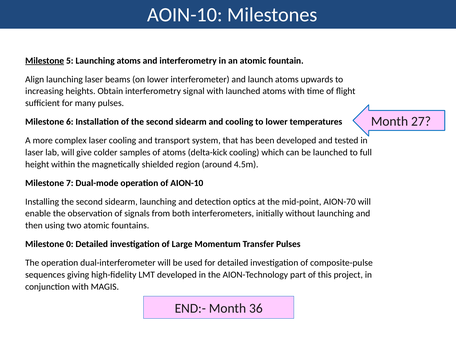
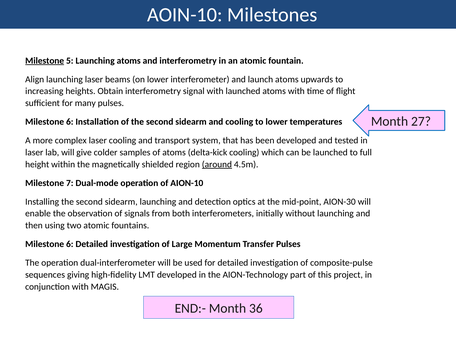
around underline: none -> present (217, 164)
AION-70: AION-70 -> AION-30 (340, 202)
0: 0 -> 6 (70, 244)
